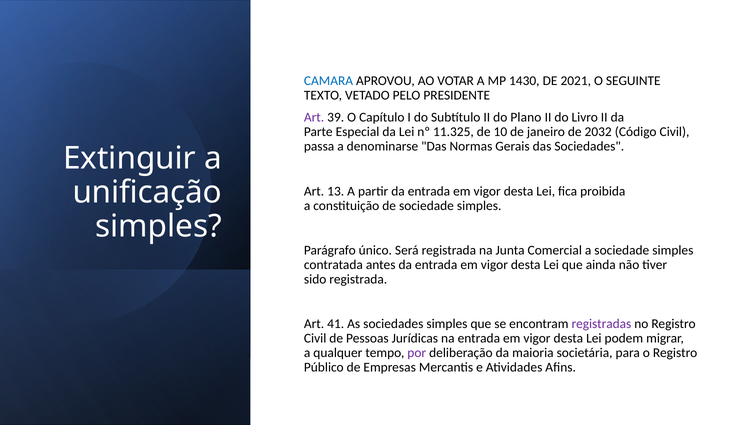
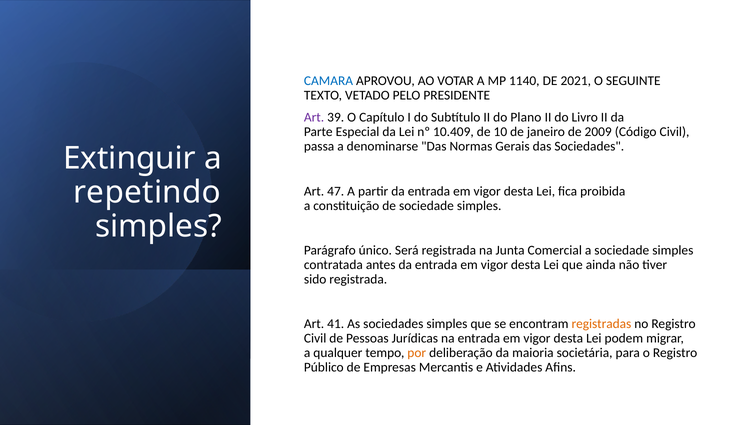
1430: 1430 -> 1140 (524, 81)
11.325: 11.325 -> 10.409 (453, 132)
2032: 2032 -> 2009 (598, 132)
unificação: unificação -> repetindo (147, 192)
13: 13 -> 47 (336, 191)
registradas colour: purple -> orange (601, 324)
por colour: purple -> orange (417, 353)
